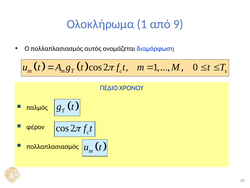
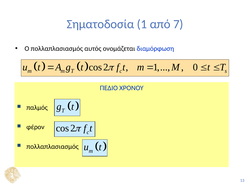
Ολοκλήρωμα: Ολοκλήρωμα -> Σηματοδοσία (100, 24)
9: 9 -> 7 (178, 24)
